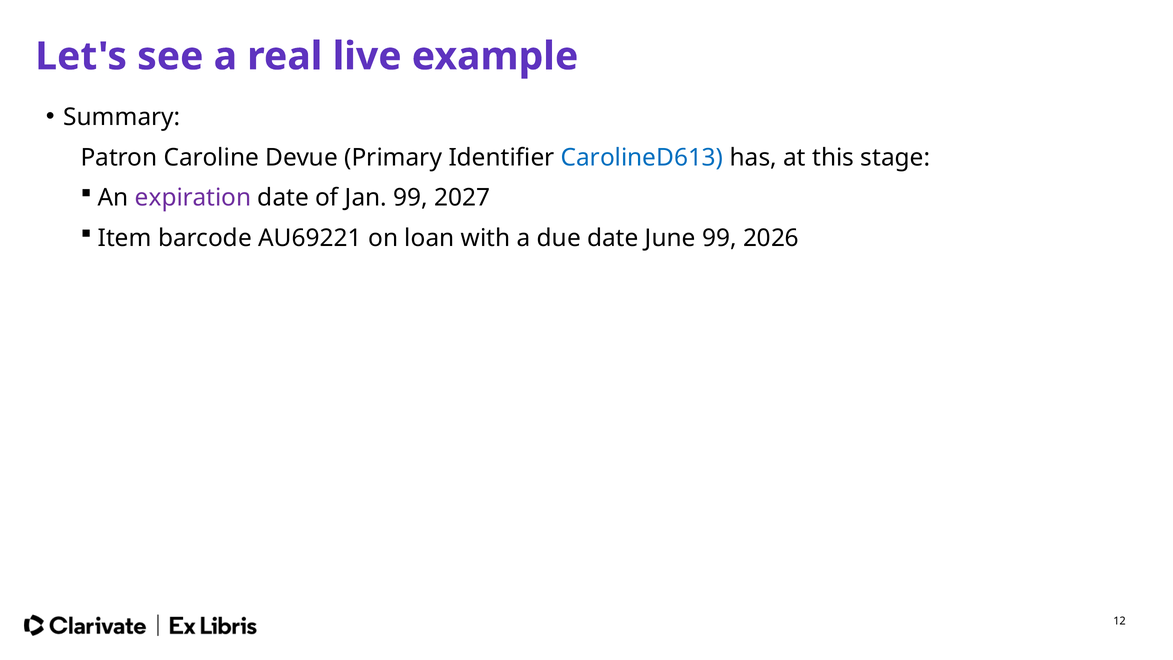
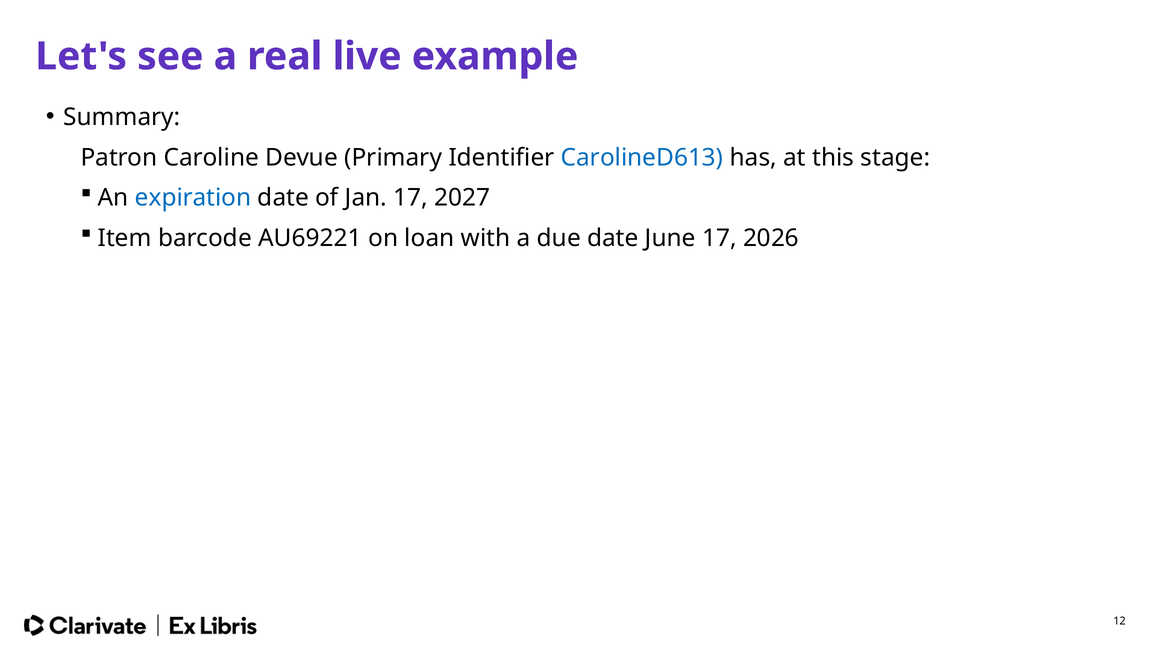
expiration colour: purple -> blue (193, 198)
Jan 99: 99 -> 17 (411, 198)
June 99: 99 -> 17 (719, 238)
